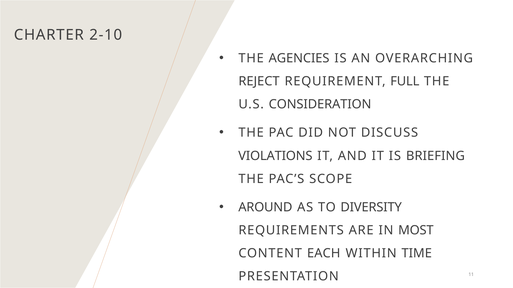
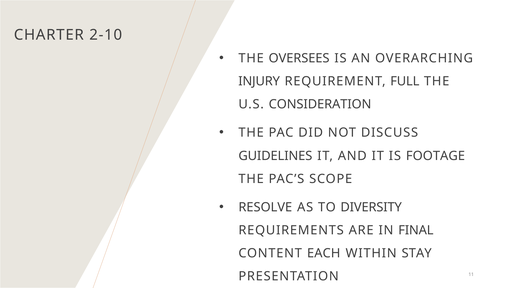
AGENCIES: AGENCIES -> OVERSEES (299, 58)
REJECT: REJECT -> INJURY (259, 82)
VIOLATIONS: VIOLATIONS -> GUIDELINES (275, 156)
BRIEFING: BRIEFING -> FOOTAGE (435, 156)
AROUND: AROUND -> RESOLVE (265, 208)
MOST: MOST -> FINAL (416, 231)
TIME: TIME -> STAY (417, 254)
